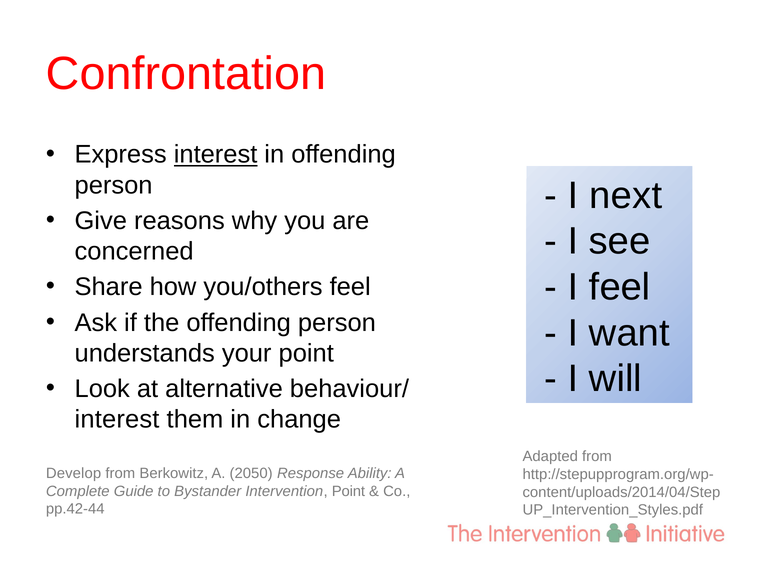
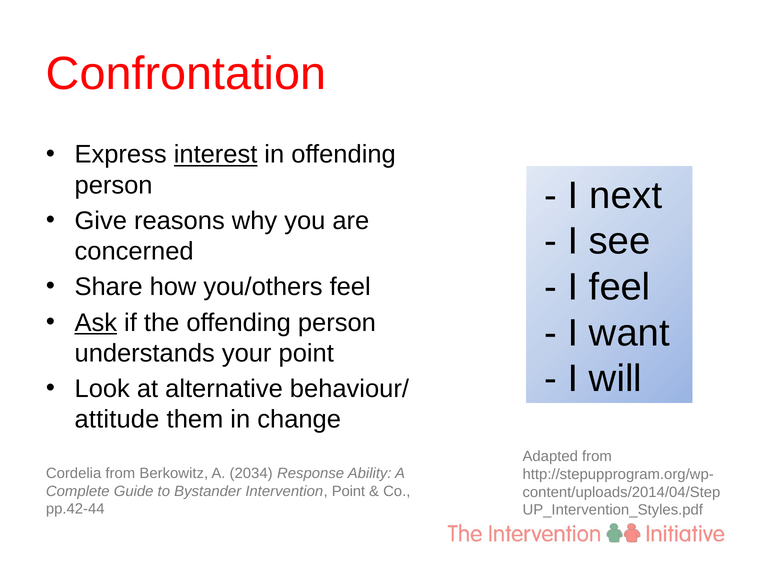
Ask underline: none -> present (96, 323)
interest: interest -> attitude (117, 420)
Develop: Develop -> Cordelia (74, 474)
2050: 2050 -> 2034 (251, 474)
